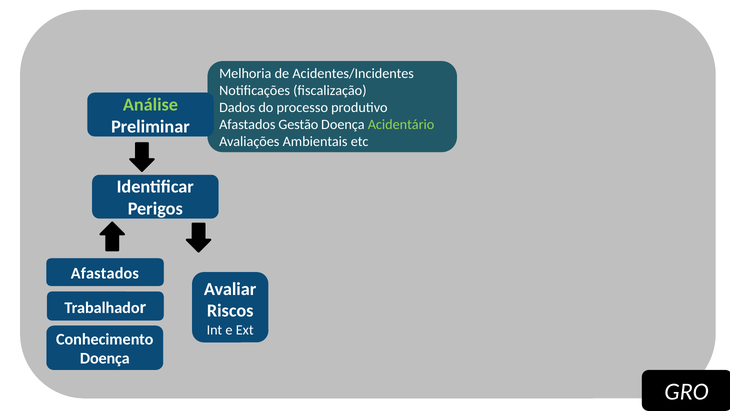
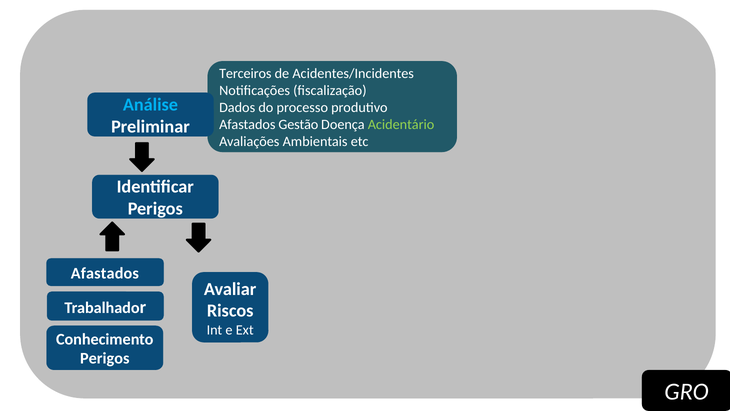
Melhoria: Melhoria -> Terceiros (245, 73)
Análise colour: light green -> light blue (150, 105)
Doença: Doença -> Perigos (105, 358)
